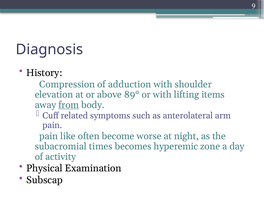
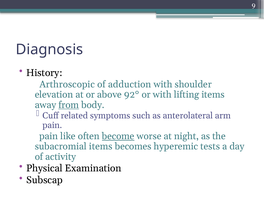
Compression: Compression -> Arthroscopic (67, 84)
89°: 89° -> 92° (132, 95)
become underline: none -> present (118, 136)
subacromial times: times -> items (101, 146)
zone: zone -> tests (210, 146)
